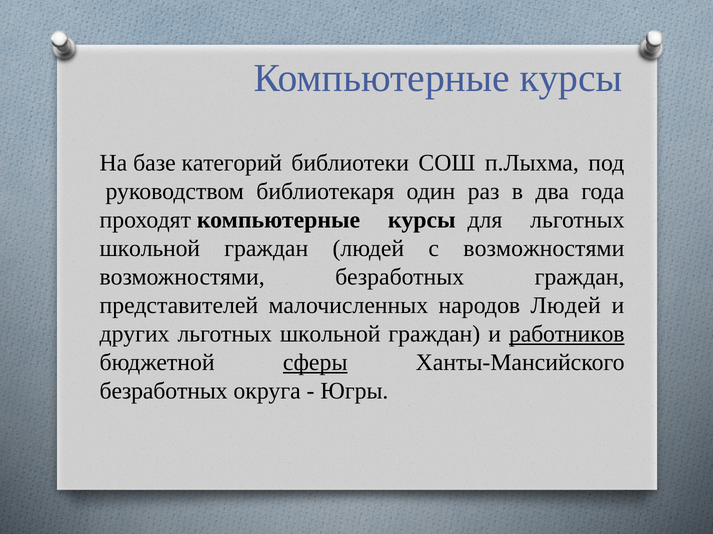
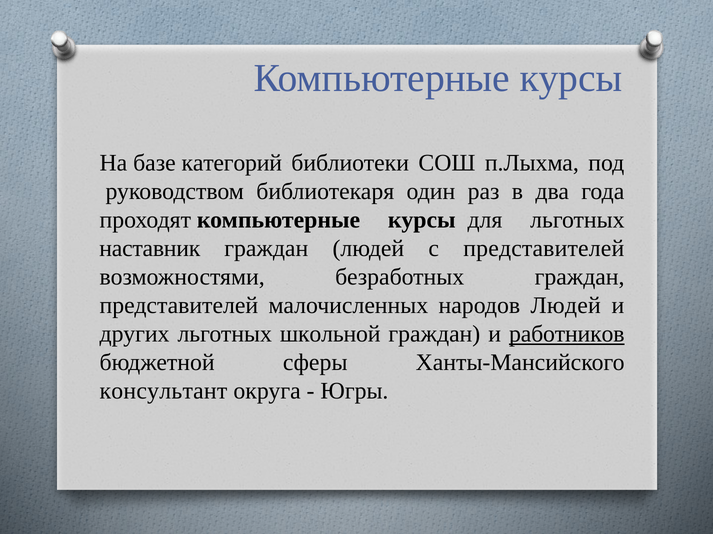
школьной: школьной -> наставник (150, 249)
с возможностями: возможностями -> представителей (544, 249)
сферы underline: present -> none (315, 363)
безработных: безработных -> консультант (163, 391)
